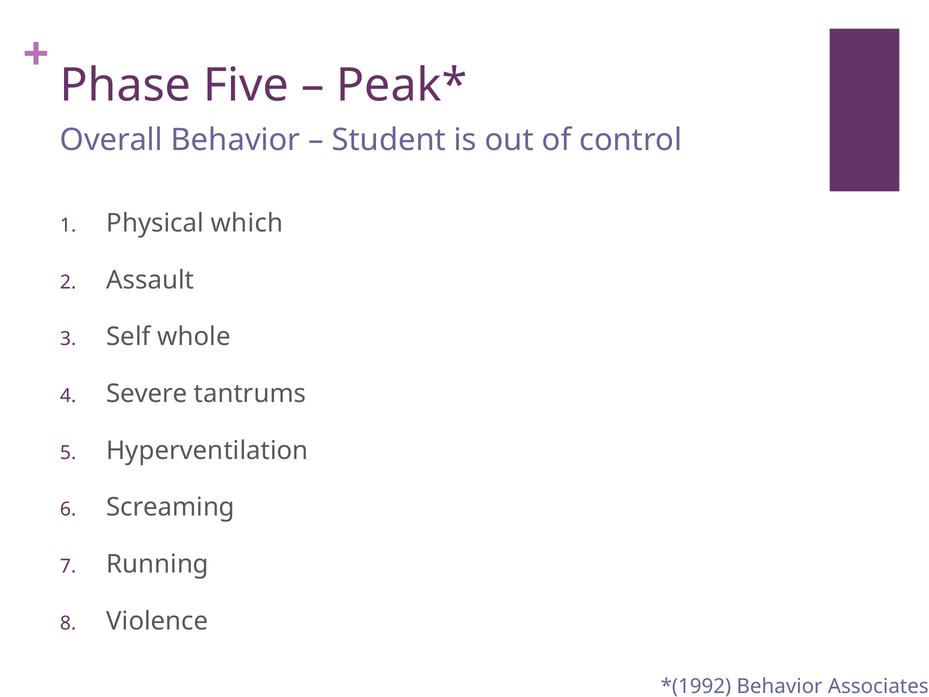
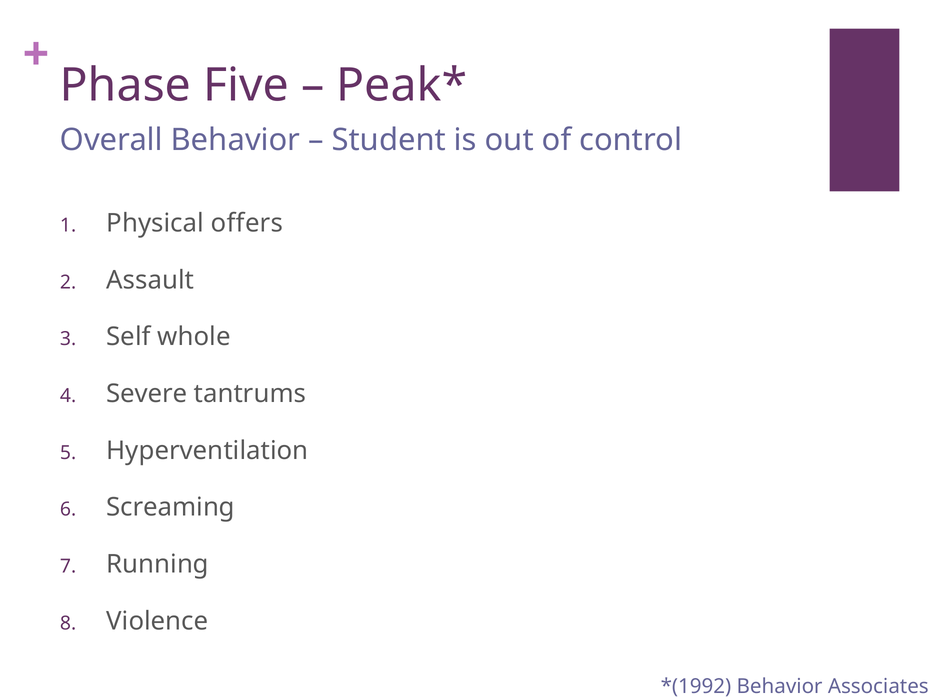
which: which -> offers (247, 223)
